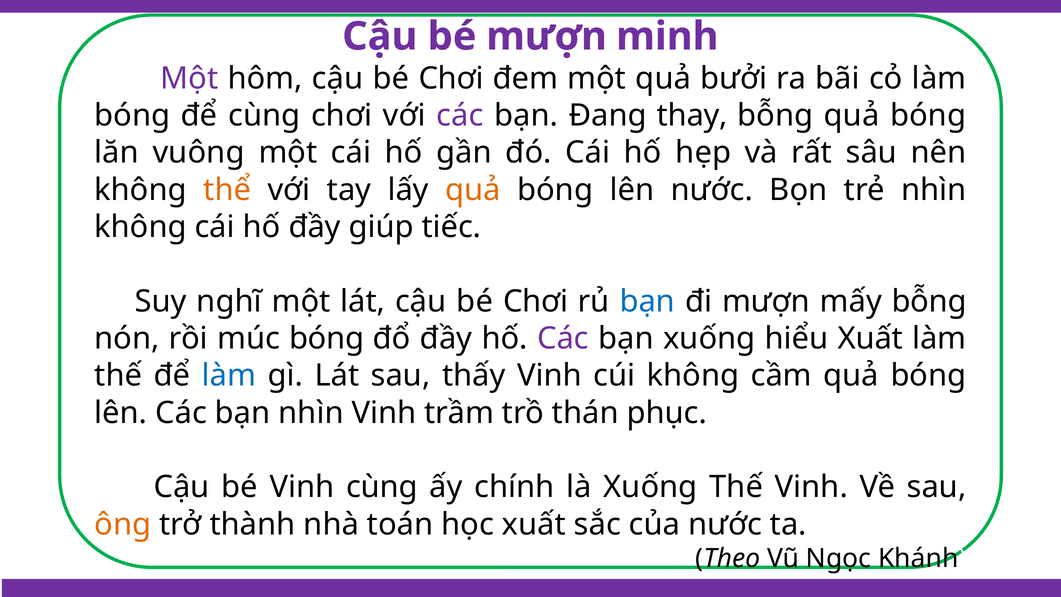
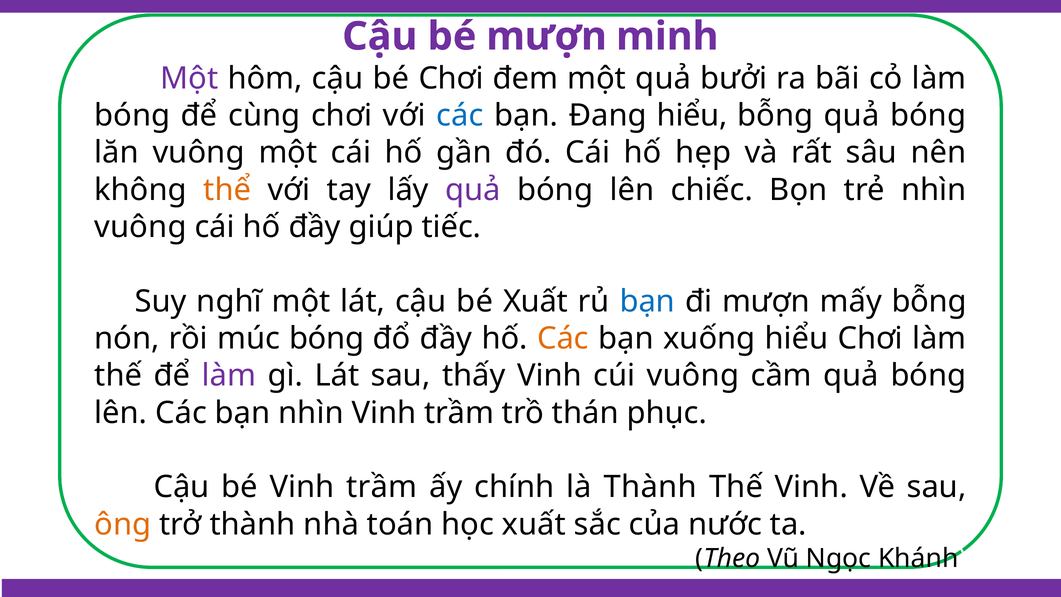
các colour: purple -> blue (460, 115)
Đang thay: thay -> hiểu (692, 115)
quả colour: orange -> purple (473, 190)
lên nước: nước -> chiếc (712, 190)
không: không -> vuông (141, 227)
lát cậu bé Chơi: Chơi -> Xuất (536, 301)
Các colour: purple -> orange (563, 338)
hiểu Xuất: Xuất -> Chơi (870, 338)
làm colour: blue -> purple (229, 376)
cúi không: không -> vuông (693, 376)
bé Vinh cùng: cùng -> trầm (382, 487)
là Xuống: Xuống -> Thành (650, 487)
